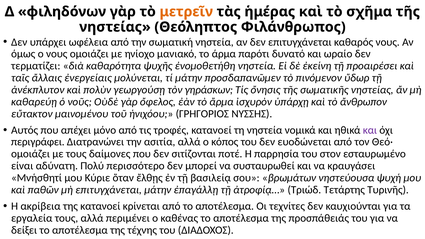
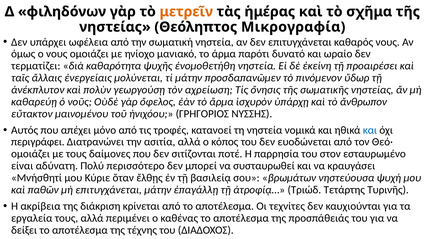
Φιλάνθρωπος: Φιλάνθρωπος -> Μικρογραφία (293, 27)
γηράσκων: γηράσκων -> αχρείωση (209, 90)
και colour: purple -> blue (370, 130)
της κατανοεί: κατανοεί -> διάκριση (100, 206)
